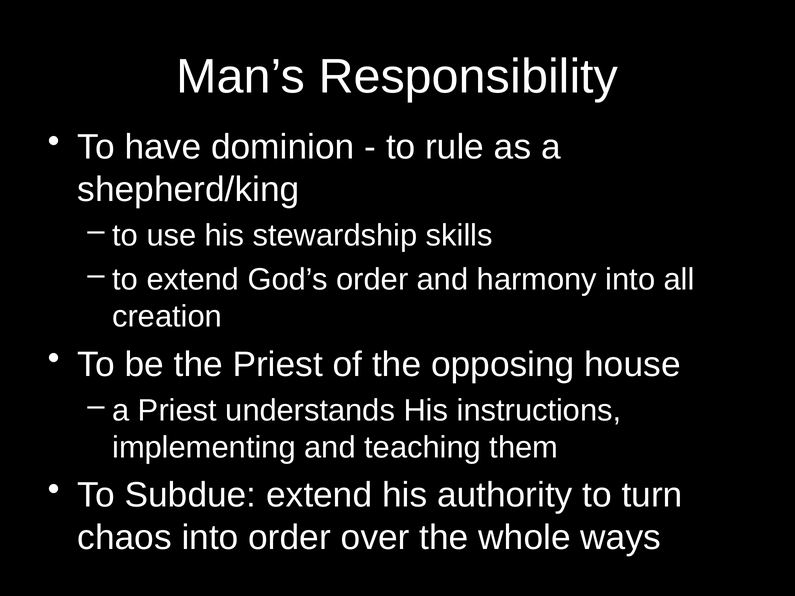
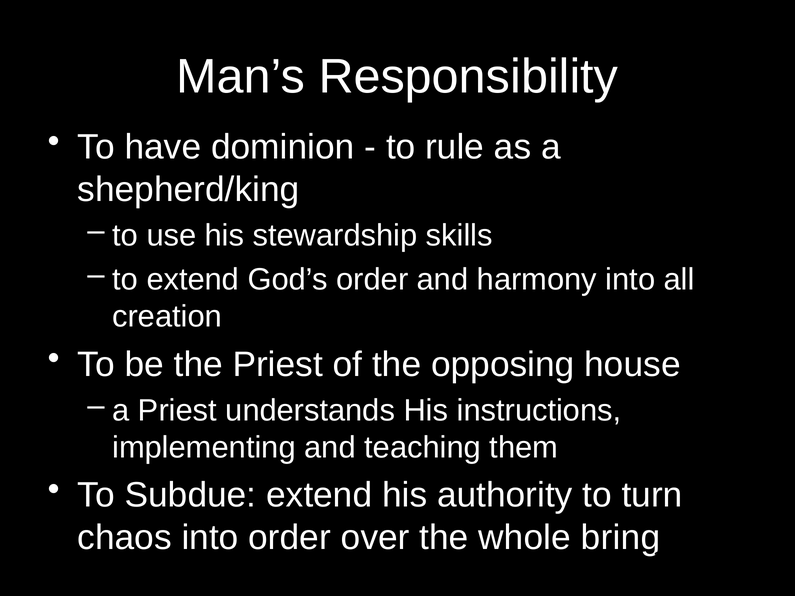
ways: ways -> bring (621, 538)
